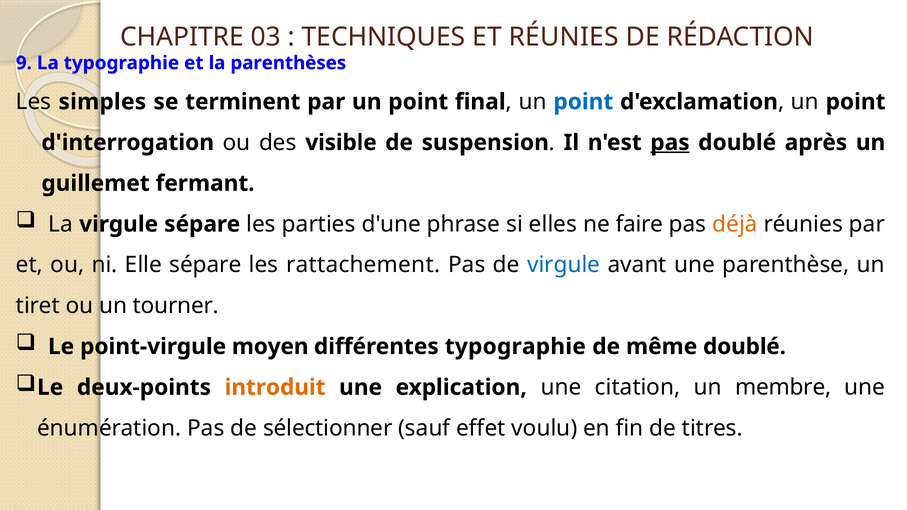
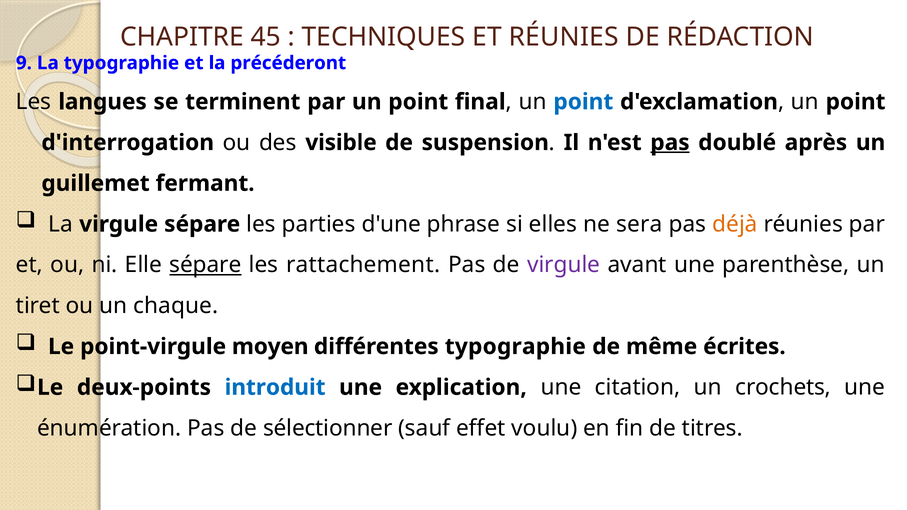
03: 03 -> 45 (266, 37)
parenthèses: parenthèses -> précéderont (288, 63)
simples: simples -> langues (102, 102)
faire: faire -> sera (639, 224)
sépare underline: none -> present (205, 265)
virgule colour: blue -> purple (564, 265)
tourner: tourner -> chaque (176, 306)
même doublé: doublé -> écrites (744, 347)
introduit colour: orange -> blue (275, 388)
membre: membre -> crochets (783, 388)
